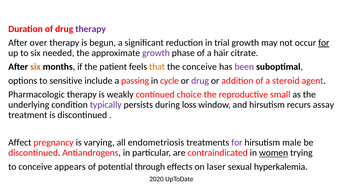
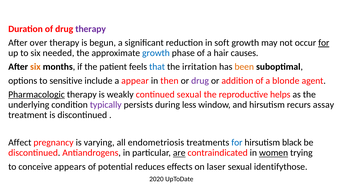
trial: trial -> soft (222, 43)
growth colour: purple -> blue (156, 53)
citrate: citrate -> causes (245, 53)
that colour: orange -> blue (157, 67)
the conceive: conceive -> irritation (200, 67)
been colour: purple -> orange (244, 67)
passing: passing -> appear (135, 80)
cycle: cycle -> then (169, 80)
steroid: steroid -> blonde (286, 80)
Pharmacologic underline: none -> present (37, 94)
continued choice: choice -> sexual (189, 94)
small: small -> helps (280, 94)
loss: loss -> less (189, 104)
for colour: purple -> blue (237, 142)
male: male -> black (292, 142)
are underline: none -> present (179, 152)
through: through -> reduces (150, 166)
hyperkalemia: hyperkalemia -> identifythose (281, 166)
